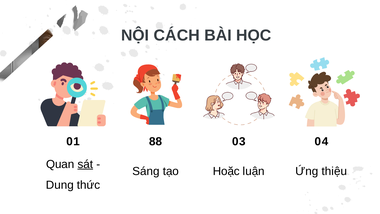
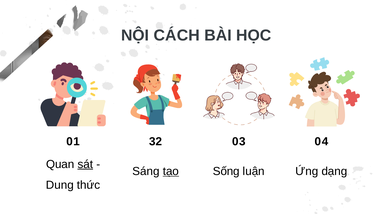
88: 88 -> 32 (156, 141)
tạo underline: none -> present (171, 171)
Hoặc: Hoặc -> Sống (226, 171)
thiệu: thiệu -> dạng (334, 171)
